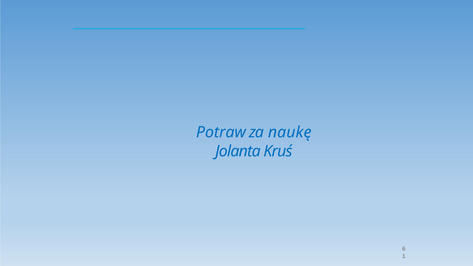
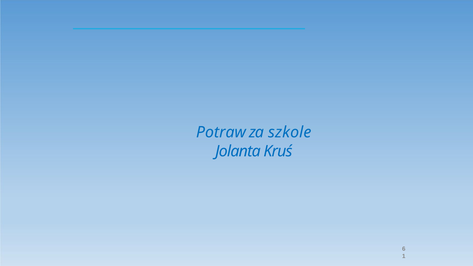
naukę: naukę -> szkole (290, 132)
